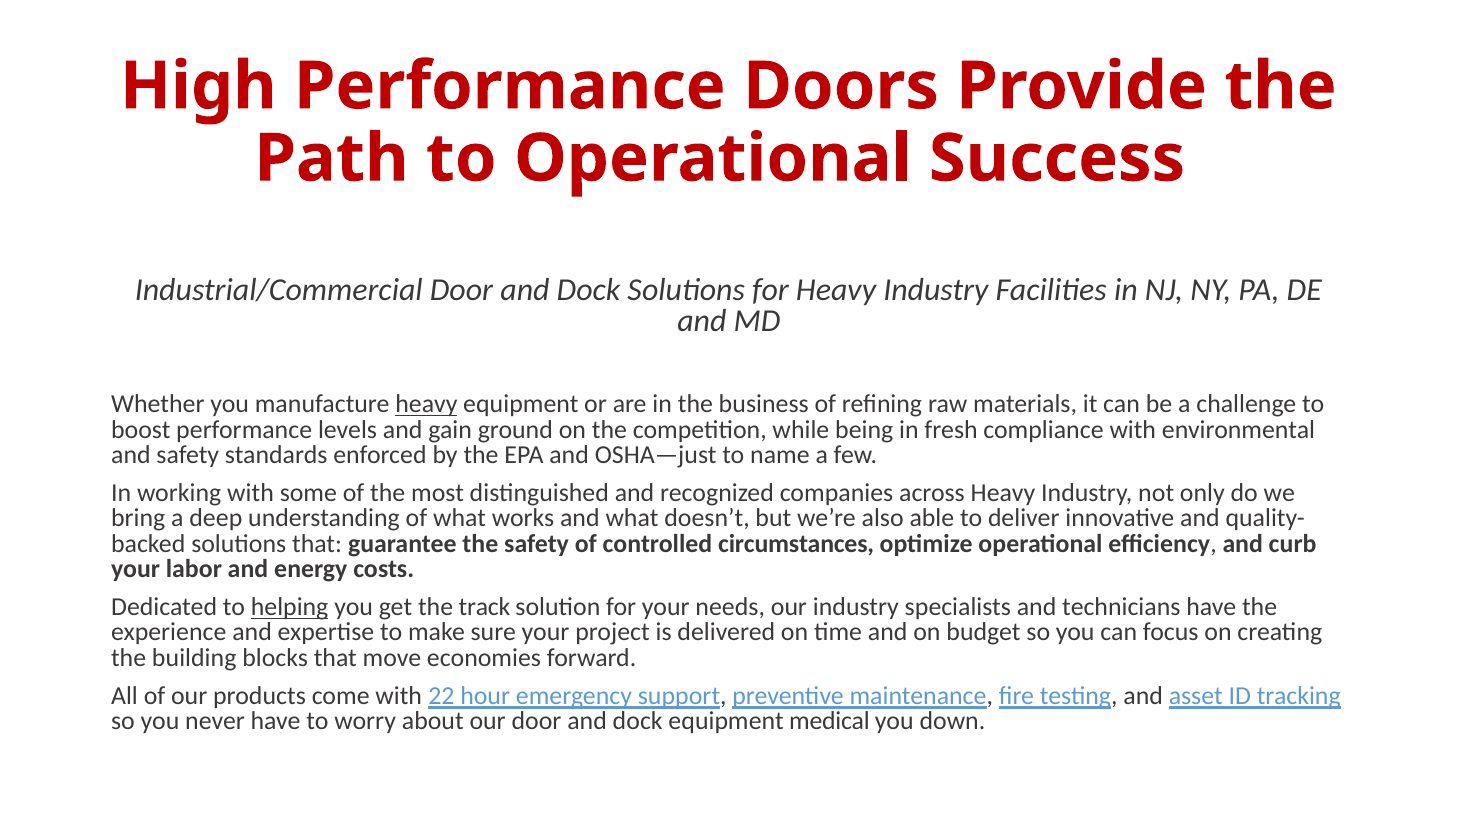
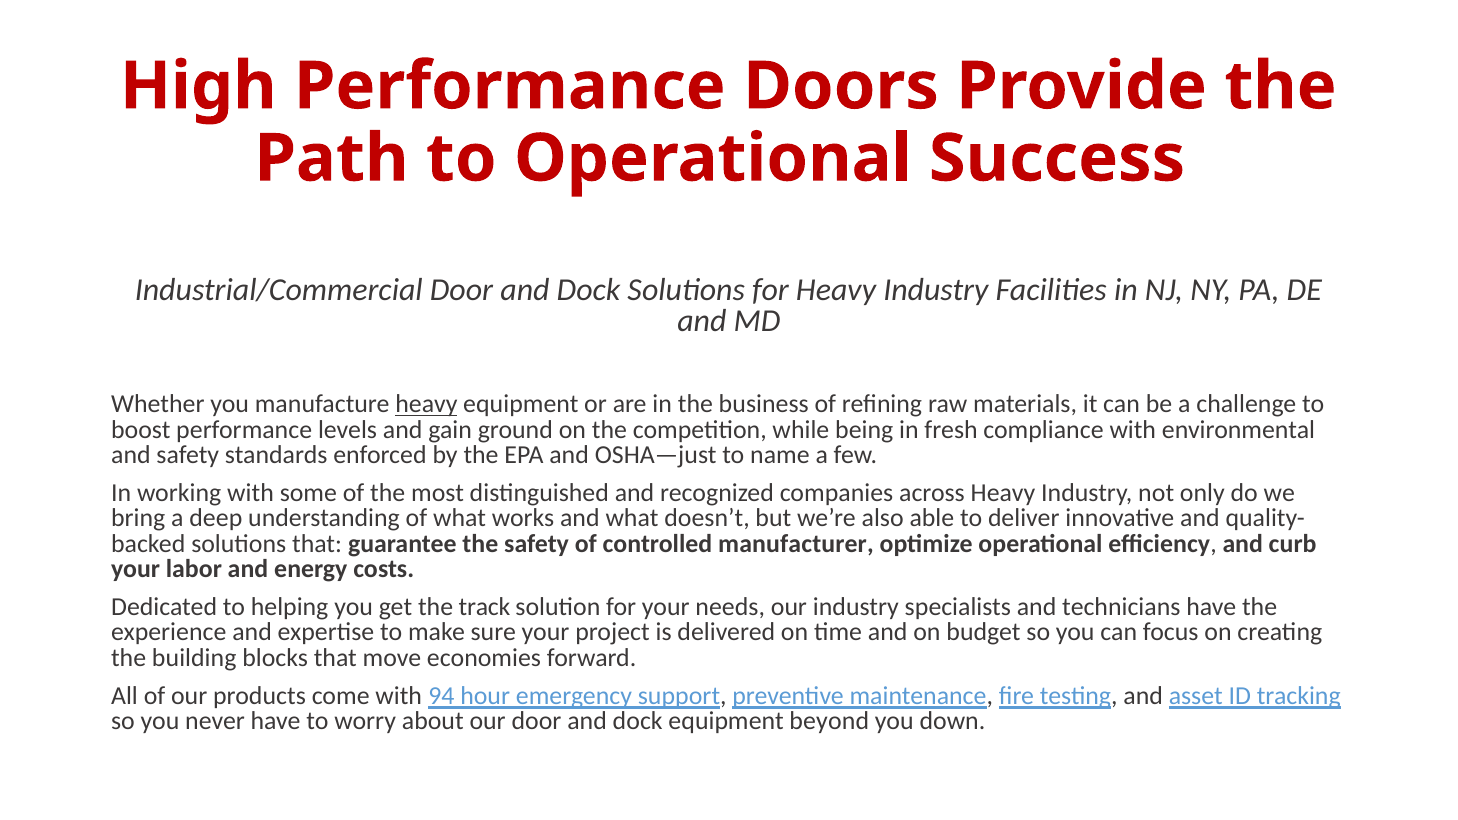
circumstances: circumstances -> manufacturer (796, 544)
helping underline: present -> none (290, 607)
22: 22 -> 94 (441, 696)
medical: medical -> beyond (829, 721)
